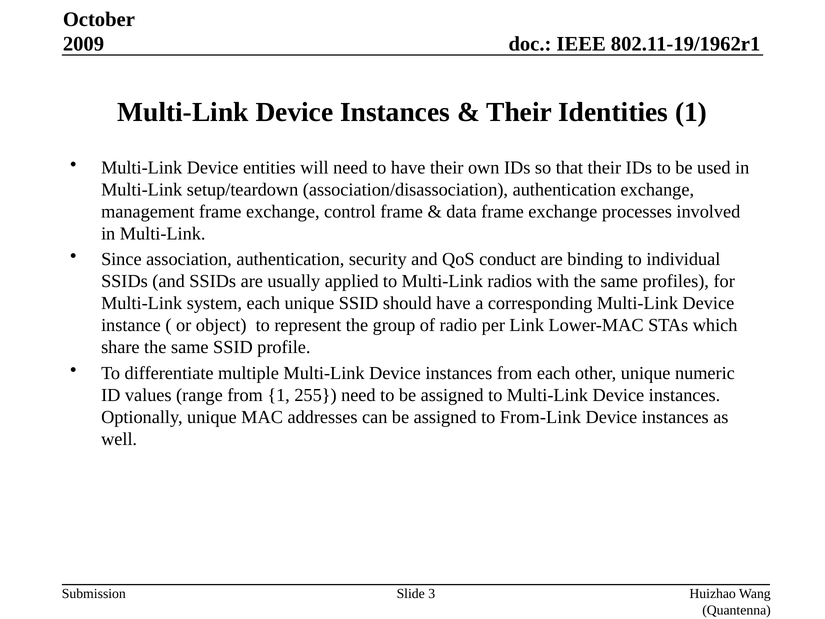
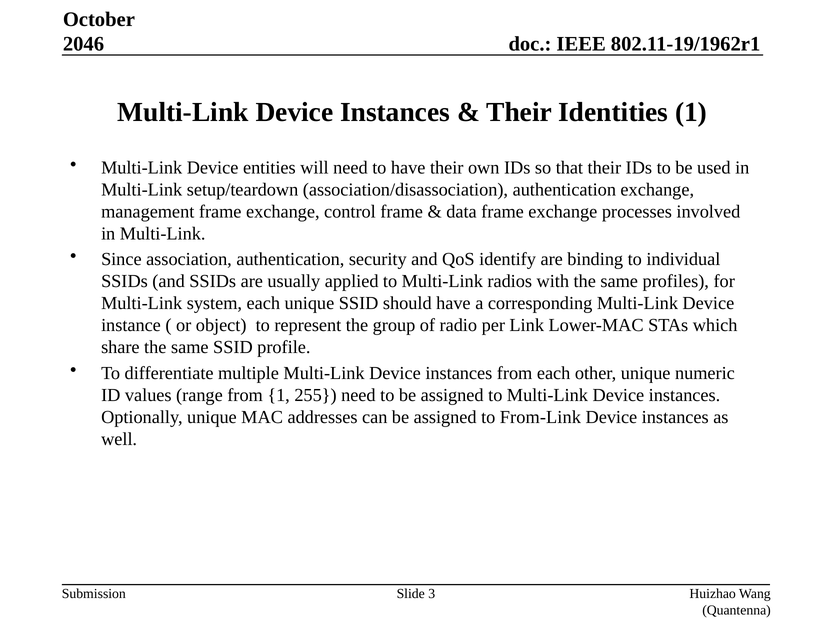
2009: 2009 -> 2046 (83, 44)
conduct: conduct -> identify (508, 259)
